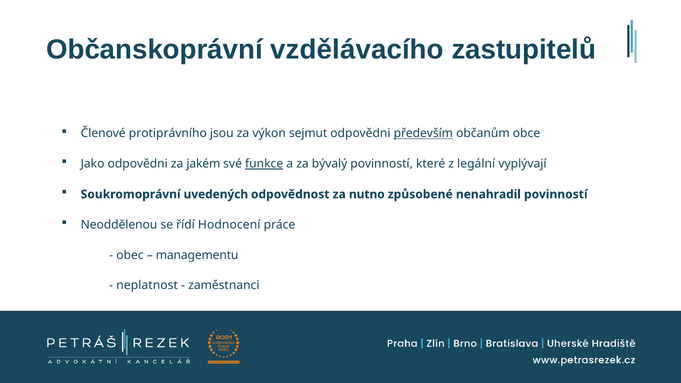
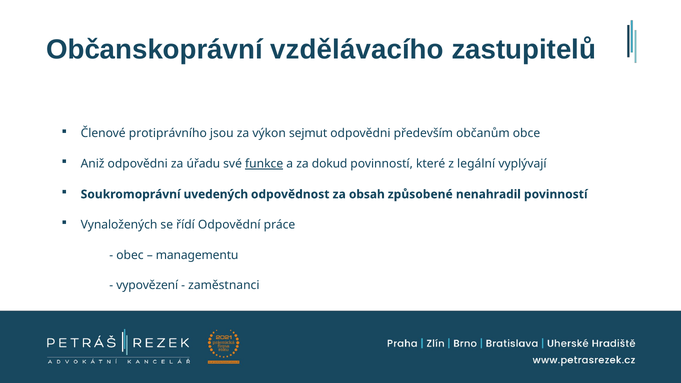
především underline: present -> none (423, 134)
Jako: Jako -> Aniž (93, 164)
jakém: jakém -> úřadu (203, 164)
bývalý: bývalý -> dokud (330, 164)
nutno: nutno -> obsah (367, 194)
Neoddělenou: Neoddělenou -> Vynaložených (119, 225)
Hodnocení: Hodnocení -> Odpovědní (229, 225)
neplatnost: neplatnost -> vypovězení (147, 286)
